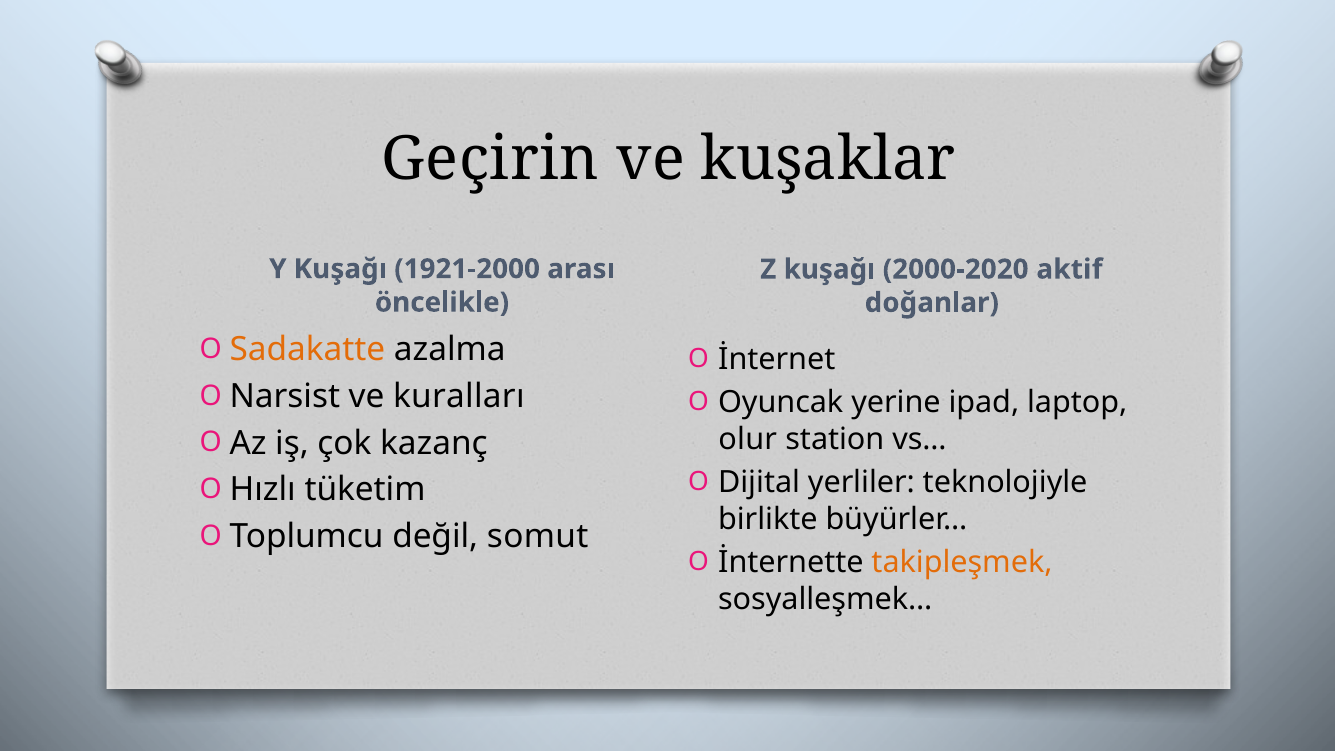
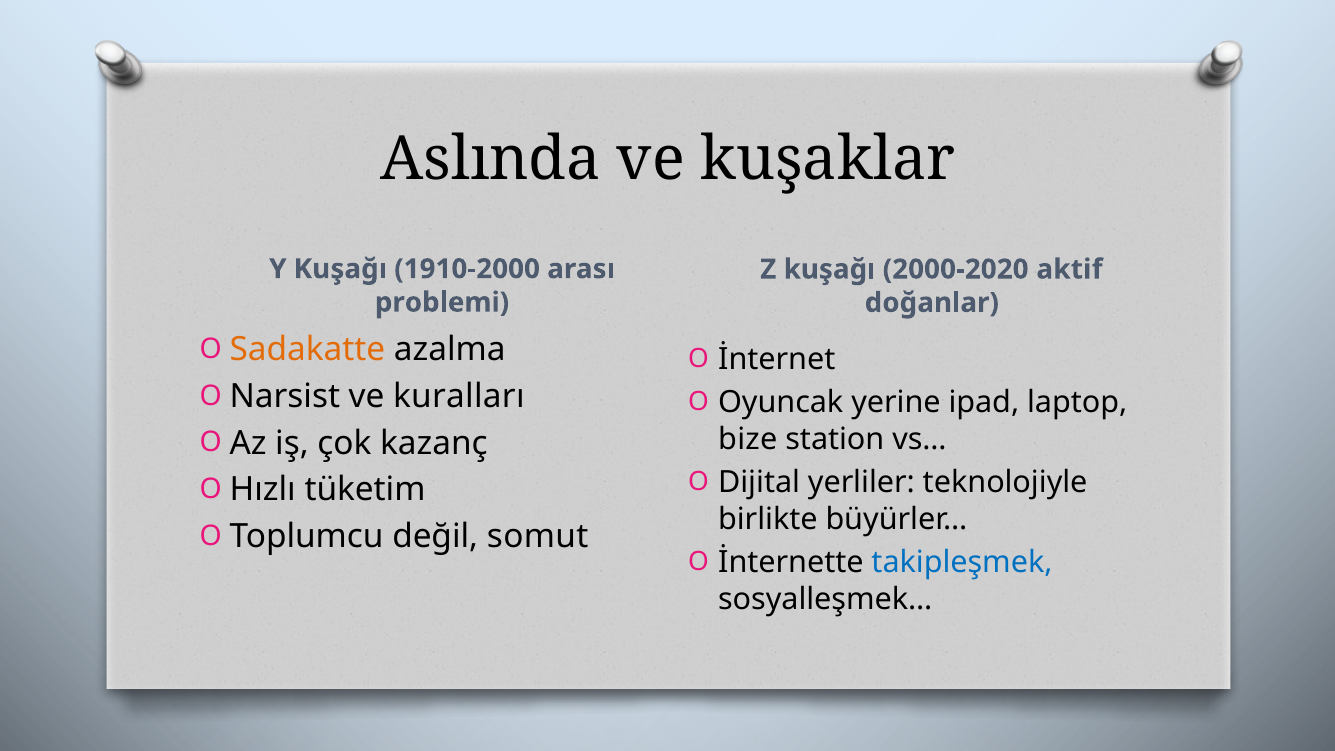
Geçirin: Geçirin -> Aslında (491, 160)
1921-2000: 1921-2000 -> 1910-2000 (467, 269)
öncelikle: öncelikle -> problemi (442, 302)
olur: olur -> bize (748, 439)
takipleşmek colour: orange -> blue (962, 563)
